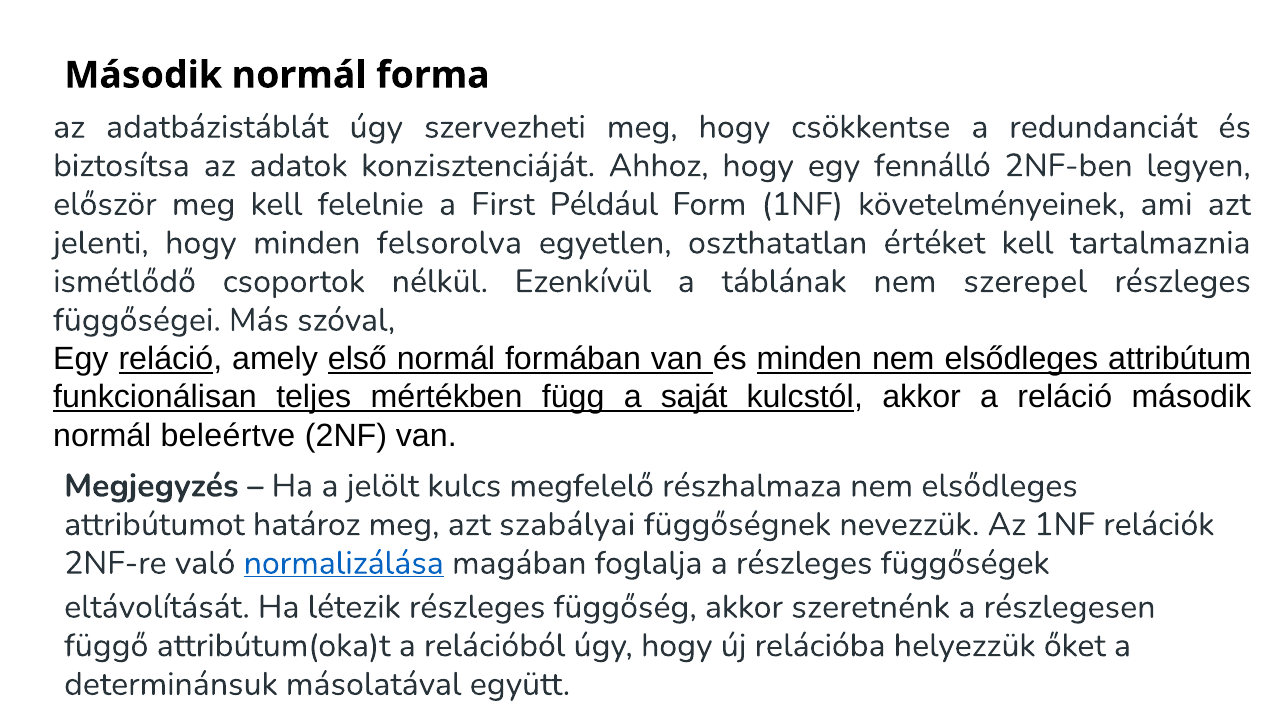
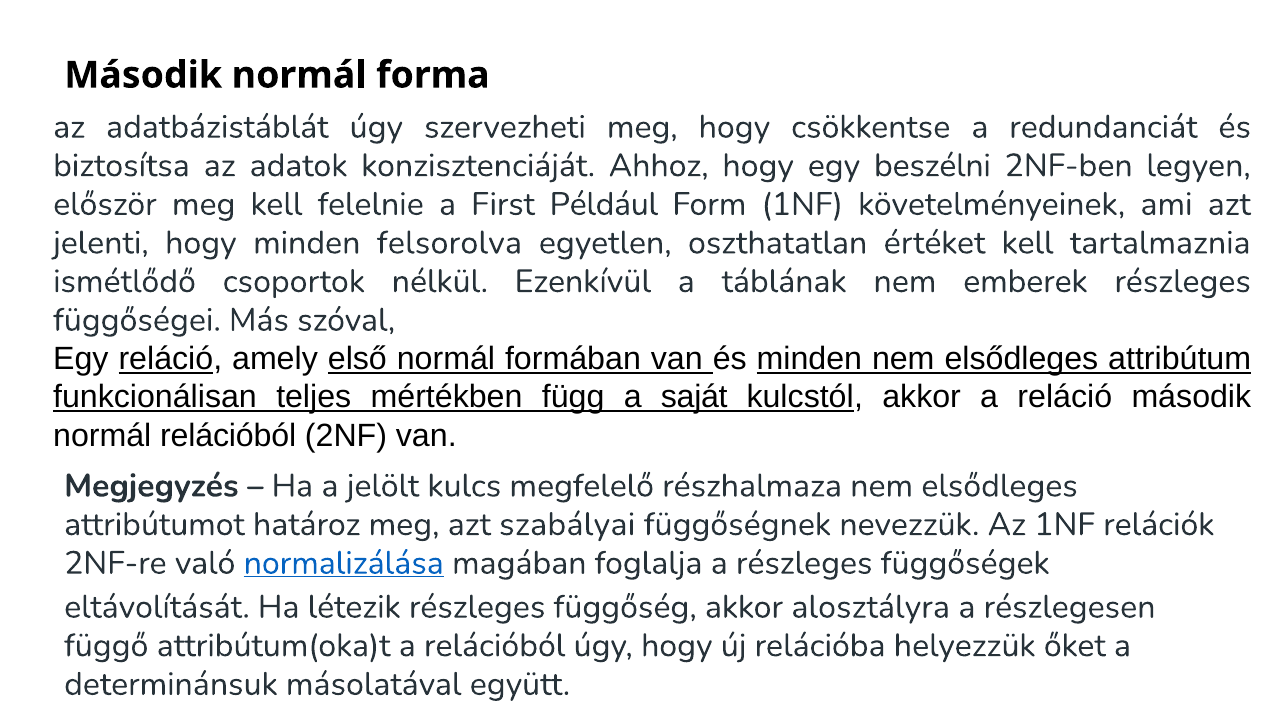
fennálló: fennálló -> beszélni (932, 165)
szerepel: szerepel -> emberek (1025, 281)
normál beleértve: beleértve -> relációból (228, 435)
szeretnénk: szeretnénk -> alosztályra (871, 606)
